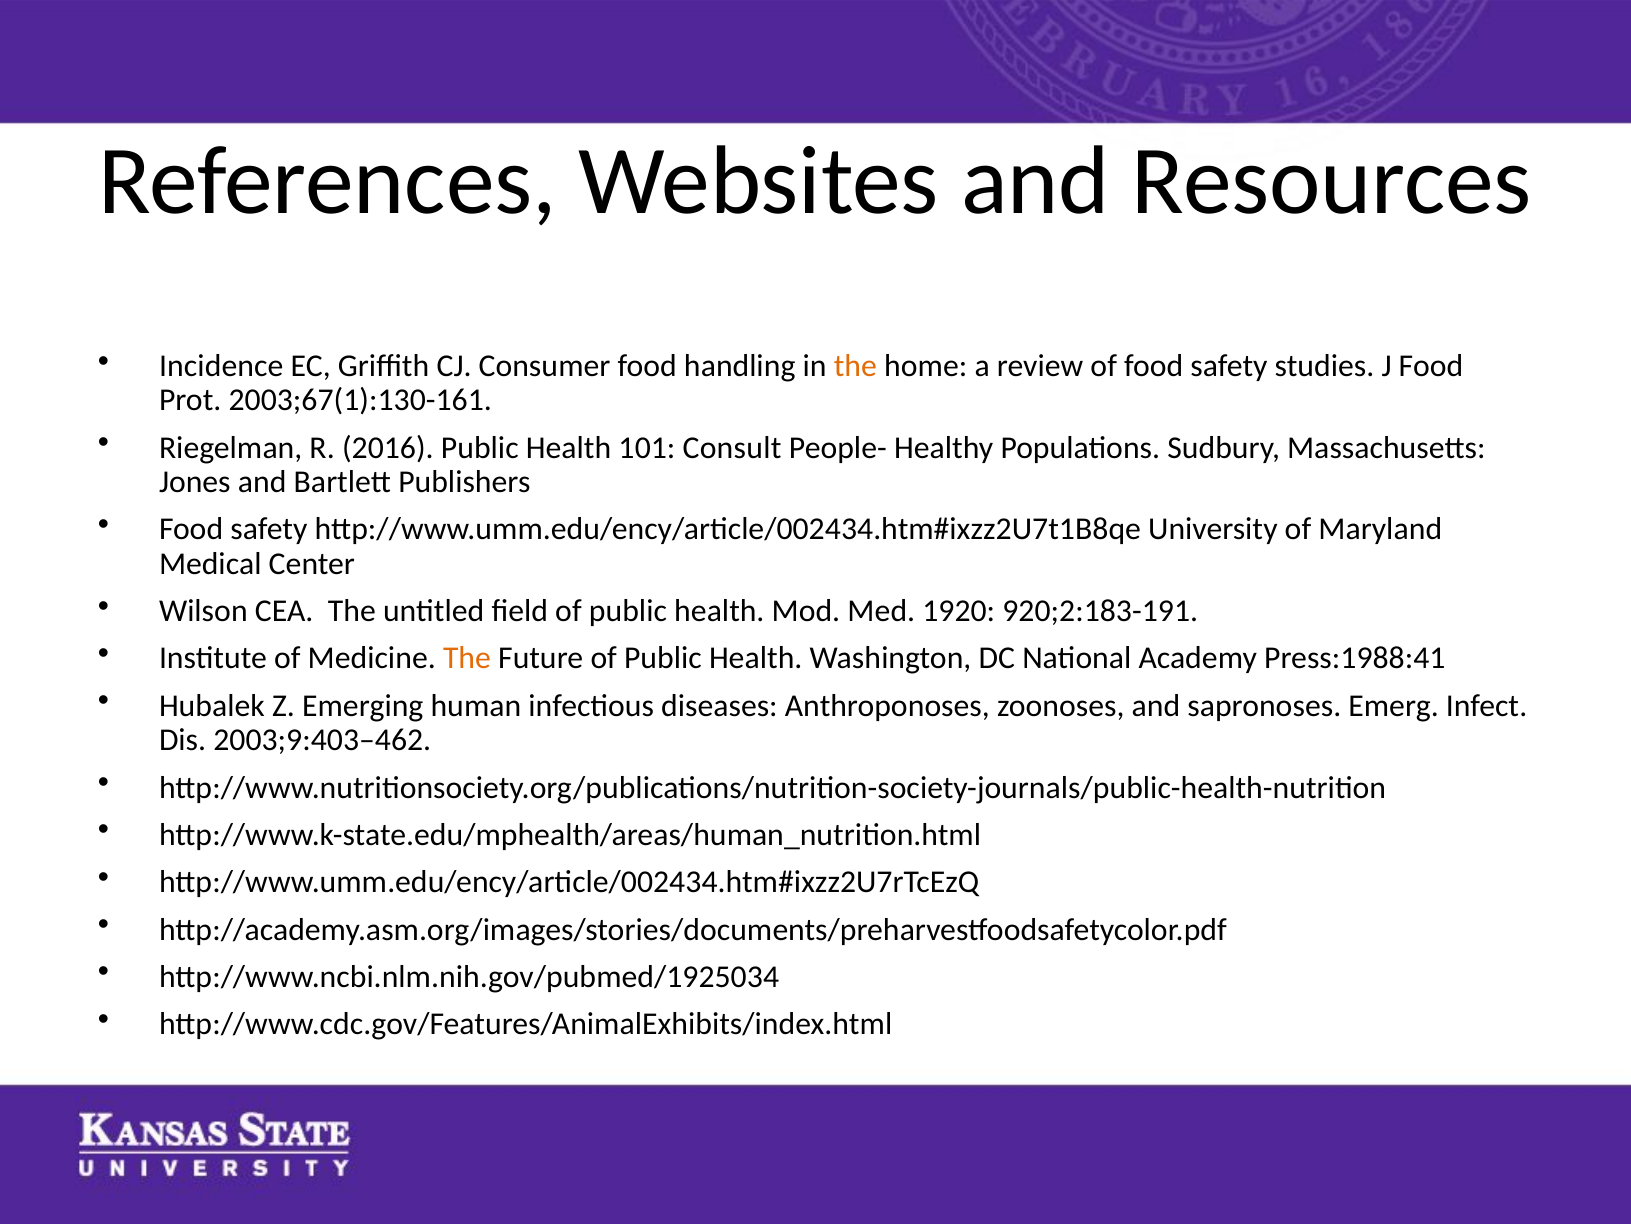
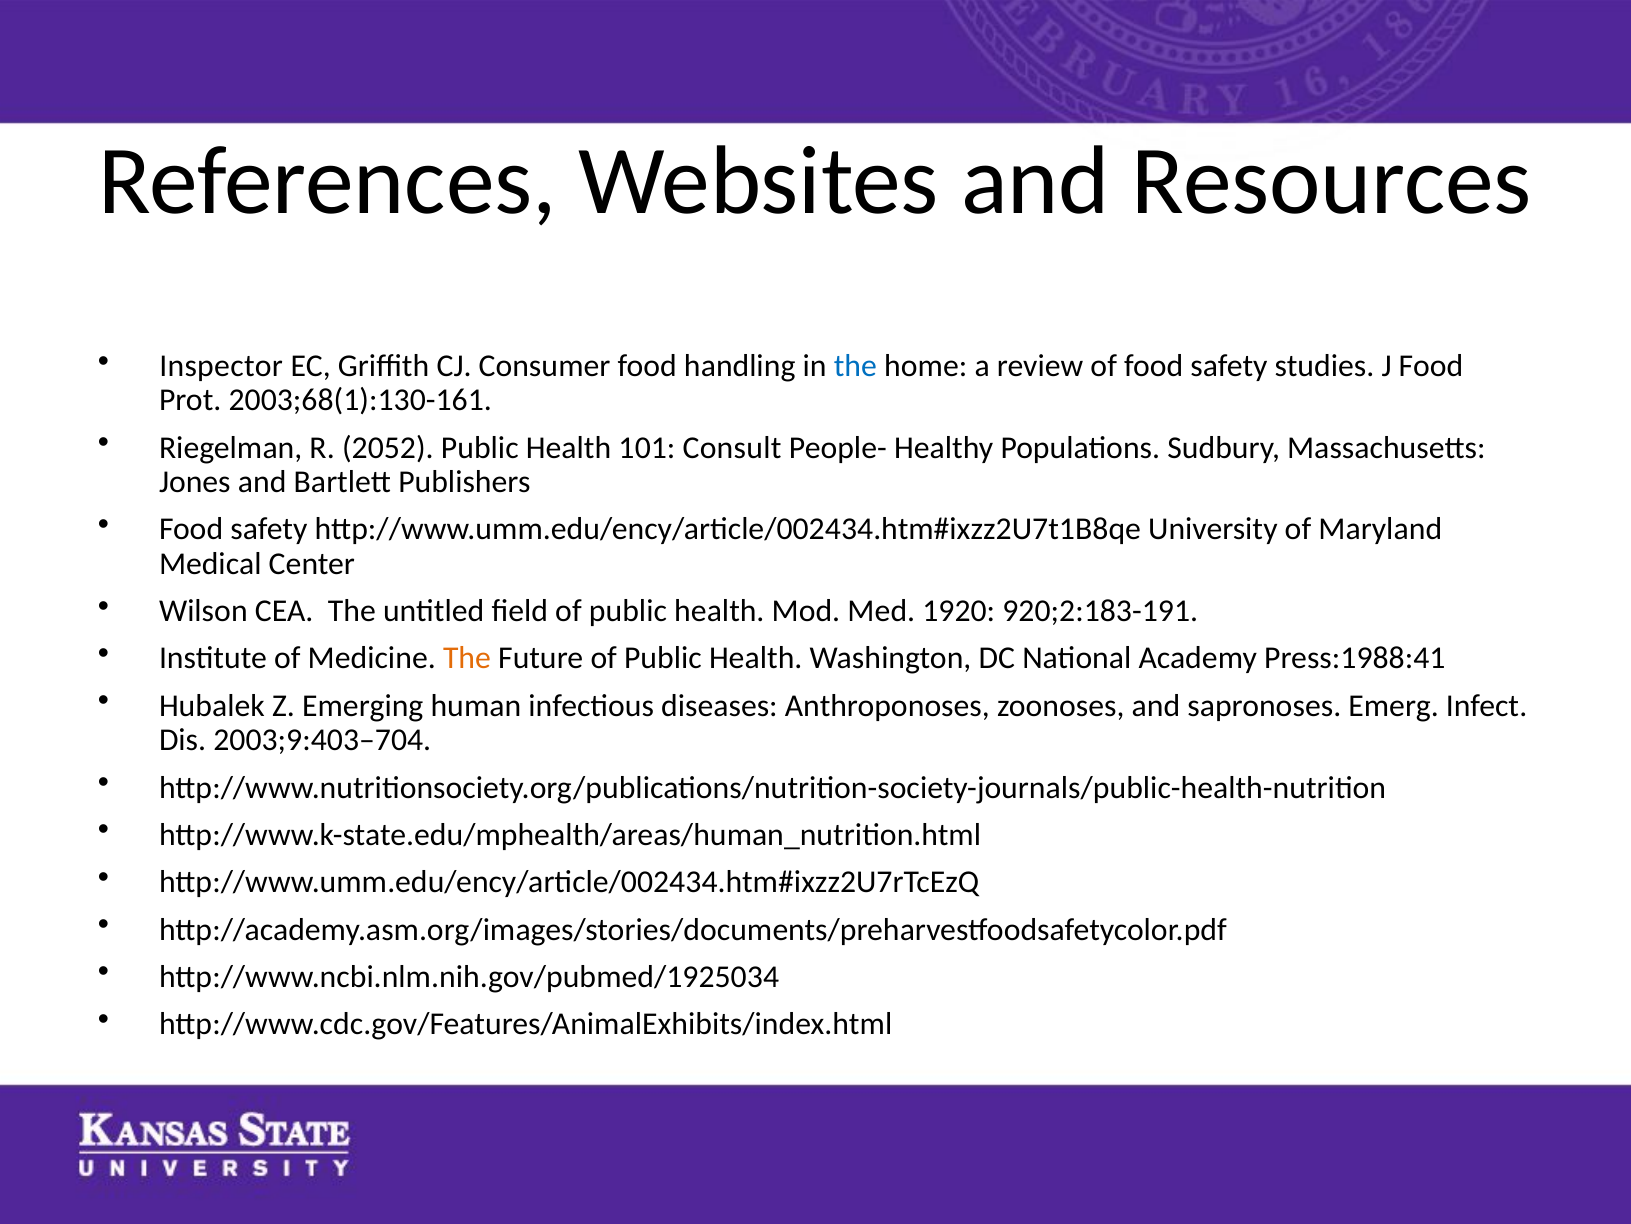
Incidence: Incidence -> Inspector (221, 366)
the colour: orange -> blue (855, 366)
2003;67(1):130-161: 2003;67(1):130-161 -> 2003;68(1):130-161 (360, 400)
2016: 2016 -> 2052 (388, 448)
2003;9:403–462: 2003;9:403–462 -> 2003;9:403–704 (322, 740)
